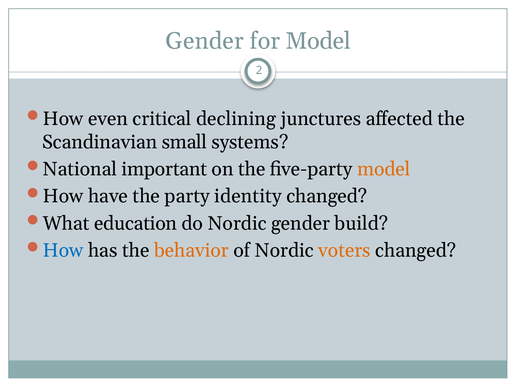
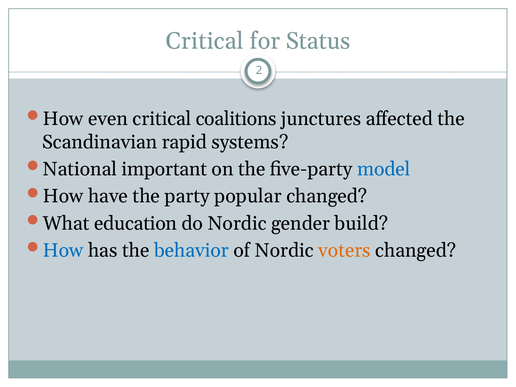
Gender: Gender -> Critical (205, 41)
for Model: Model -> Status (318, 41)
declining: declining -> coalitions (236, 119)
small: small -> rapid (184, 142)
model colour: orange -> blue (384, 169)
identity: identity -> popular (248, 196)
behavior colour: orange -> blue (191, 250)
